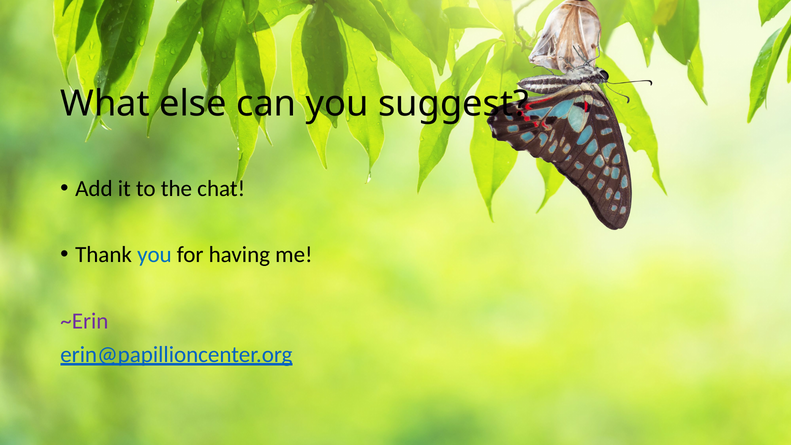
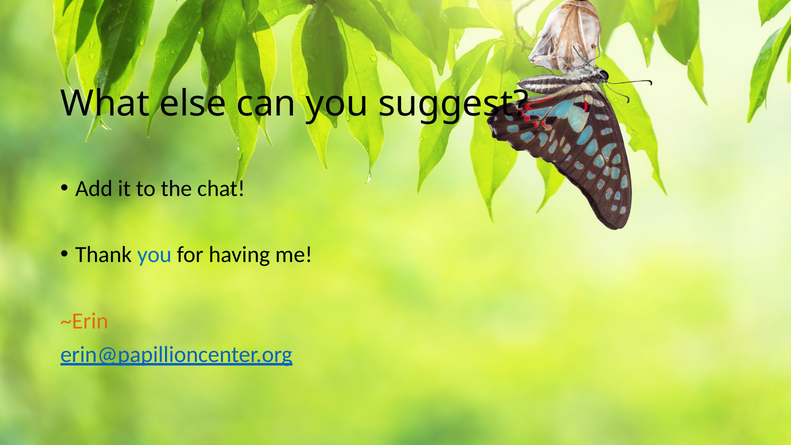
~Erin colour: purple -> orange (84, 321)
